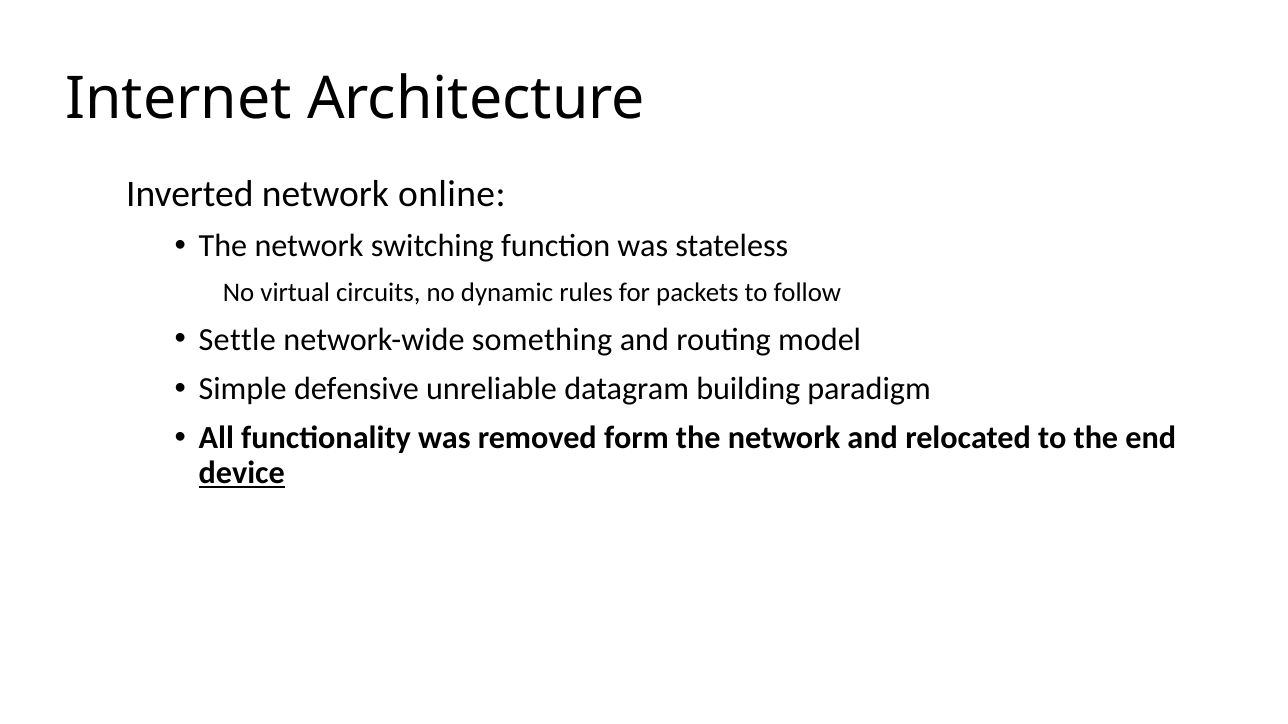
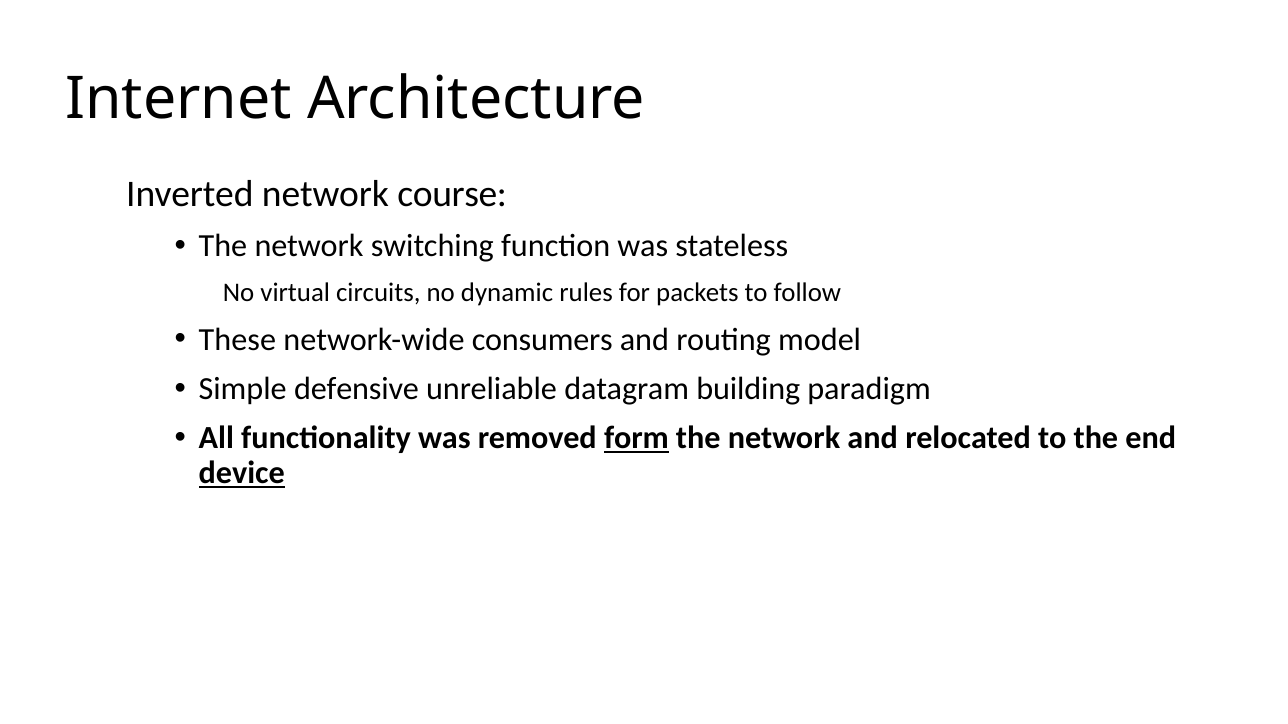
online: online -> course (452, 194)
Settle: Settle -> These (237, 340)
something: something -> consumers (542, 340)
form underline: none -> present (636, 439)
